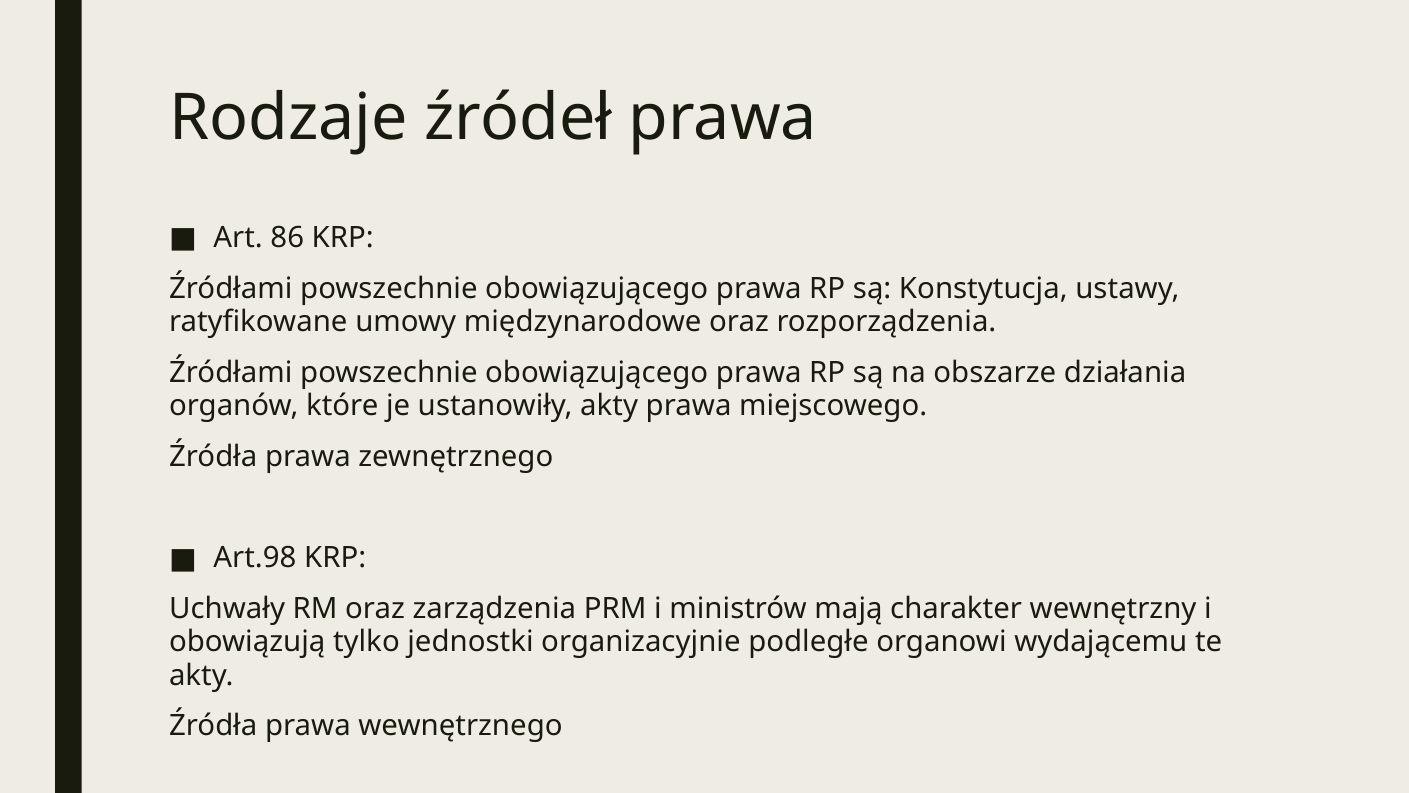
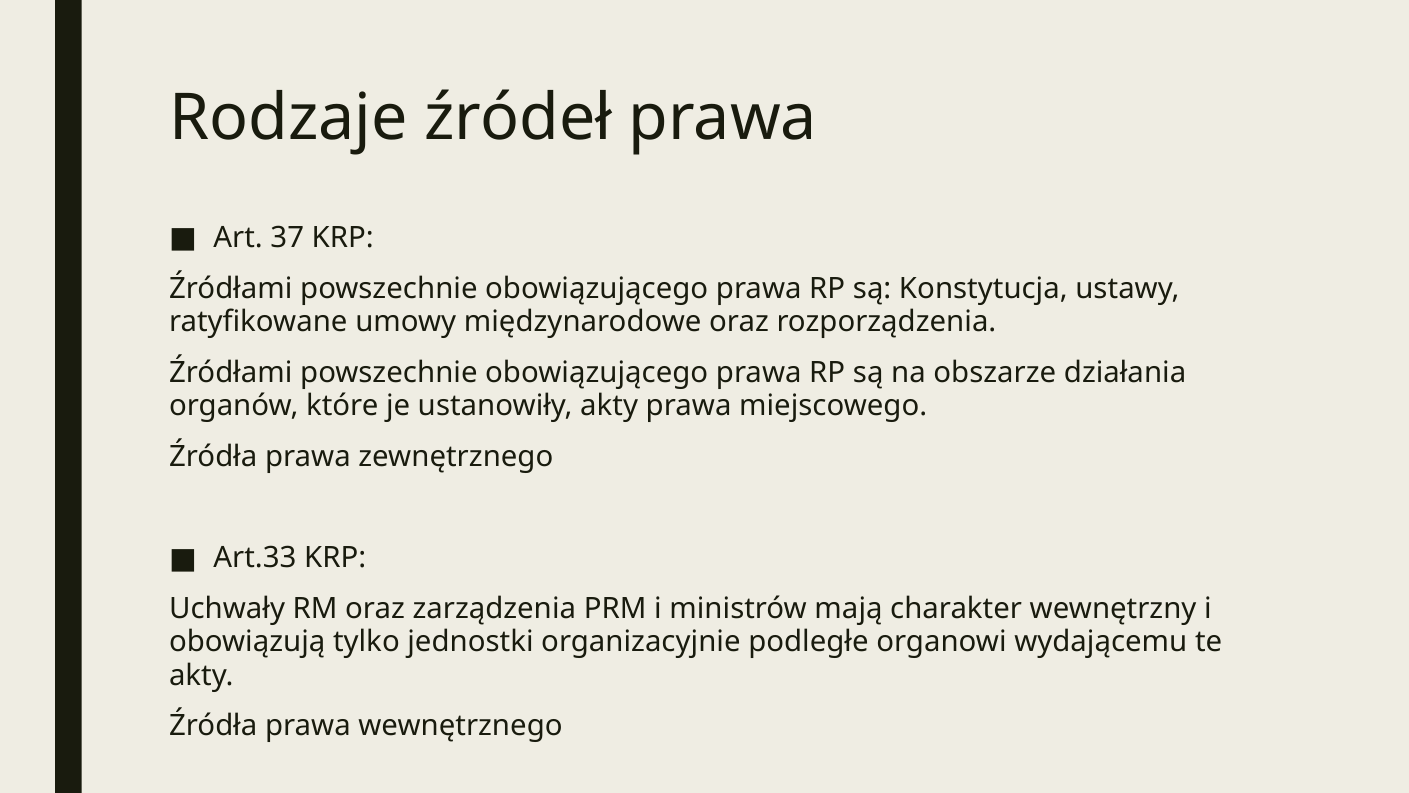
86: 86 -> 37 (287, 238)
Art.98: Art.98 -> Art.33 (255, 558)
